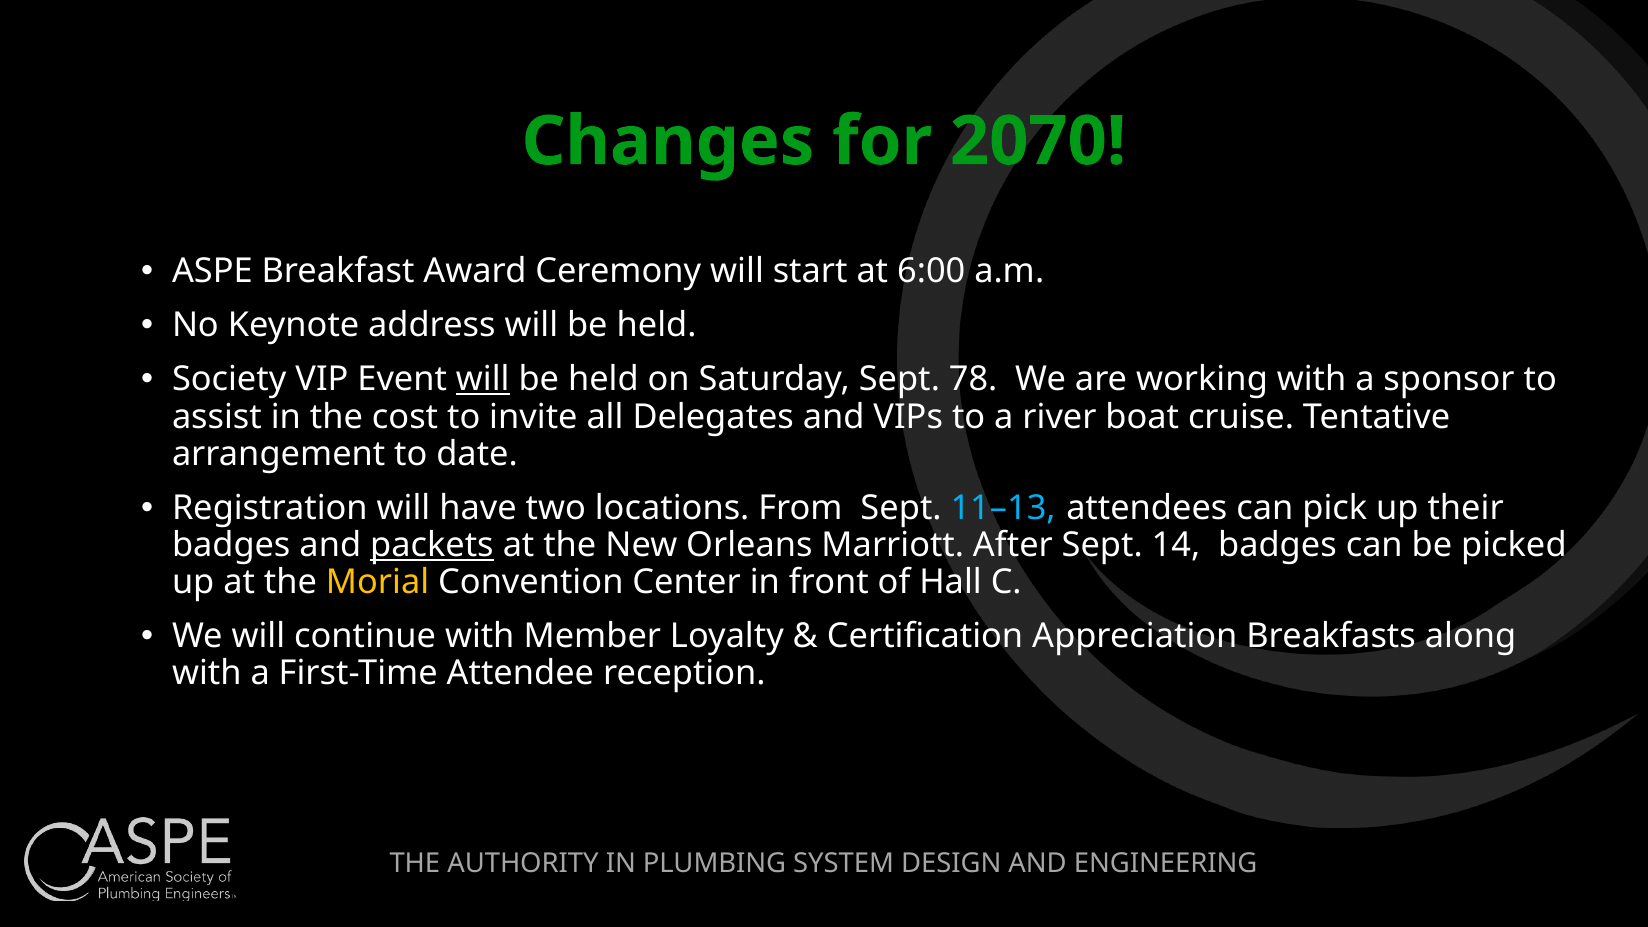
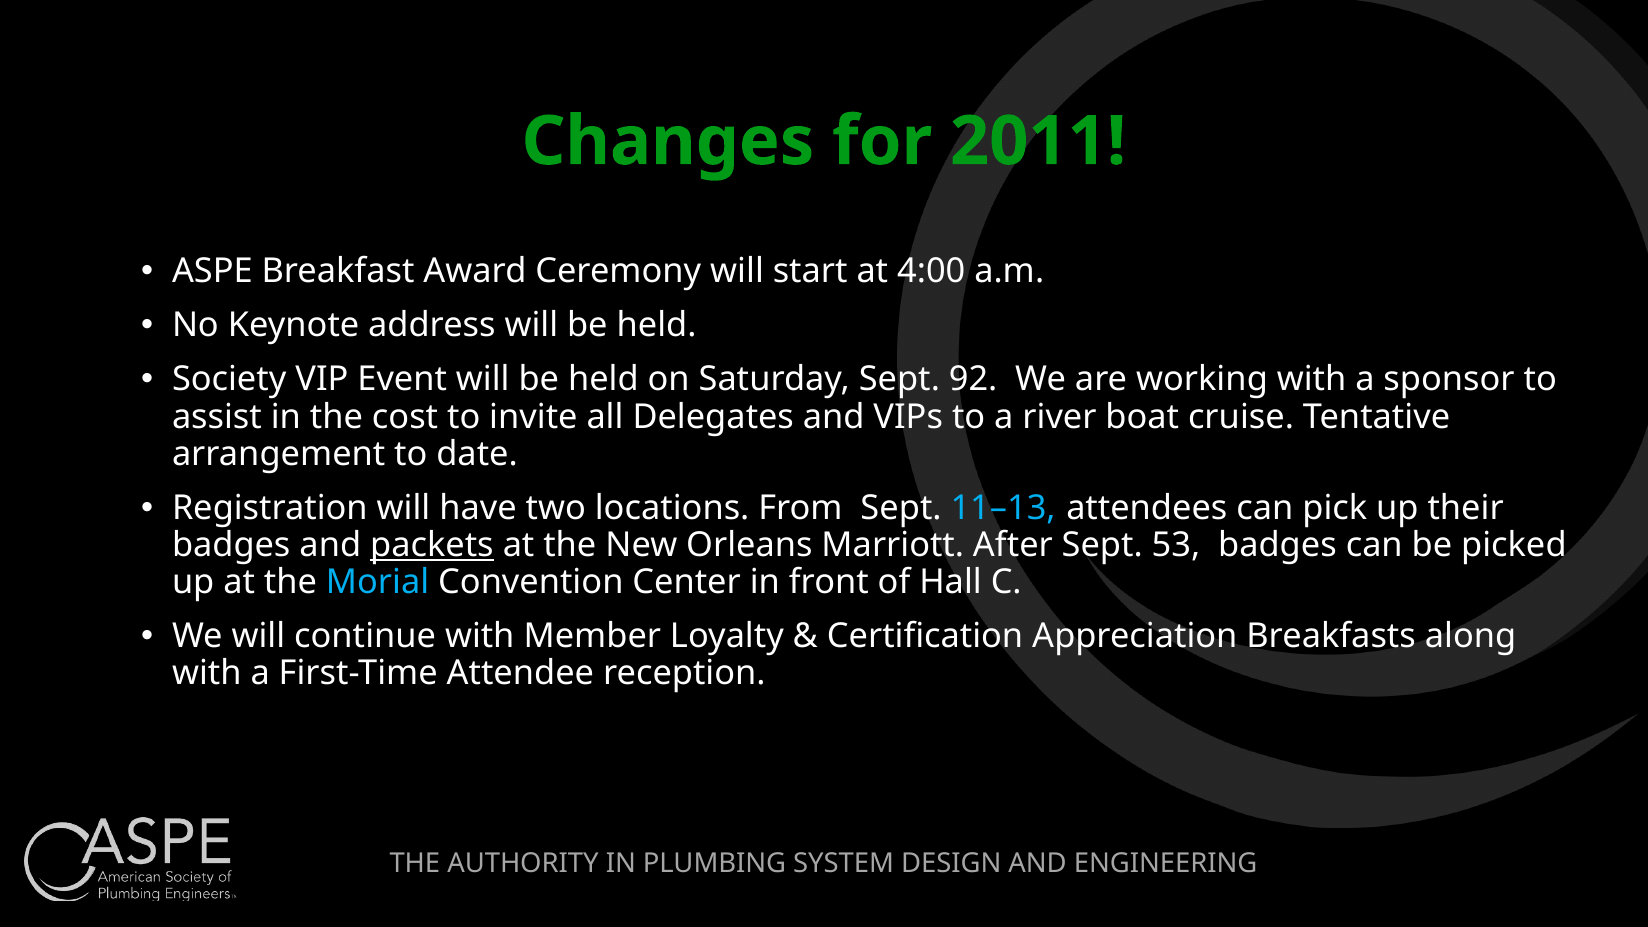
2070: 2070 -> 2011 (1038, 142)
6:00: 6:00 -> 4:00 (931, 271)
will underline: present -> none (483, 380)
78: 78 -> 92 (973, 380)
14: 14 -> 53 (1176, 545)
Morial colour: yellow -> light blue (378, 582)
